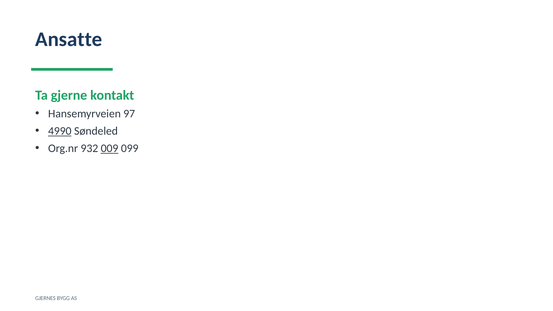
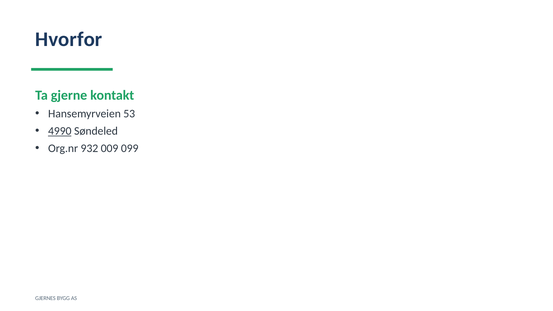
Ansatte: Ansatte -> Hvorfor (69, 39)
97: 97 -> 53 (129, 114)
009 underline: present -> none (110, 148)
